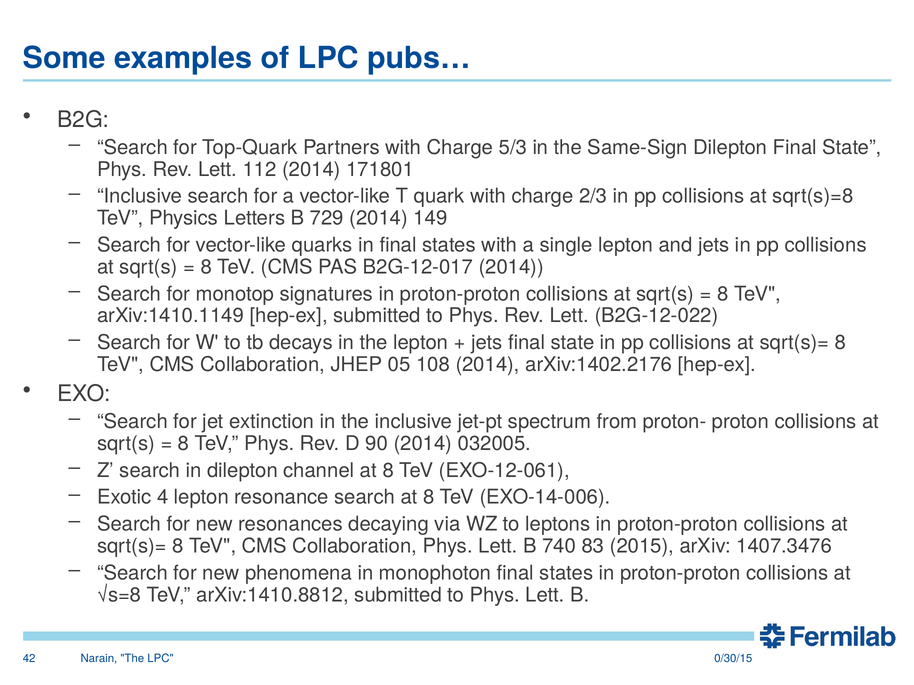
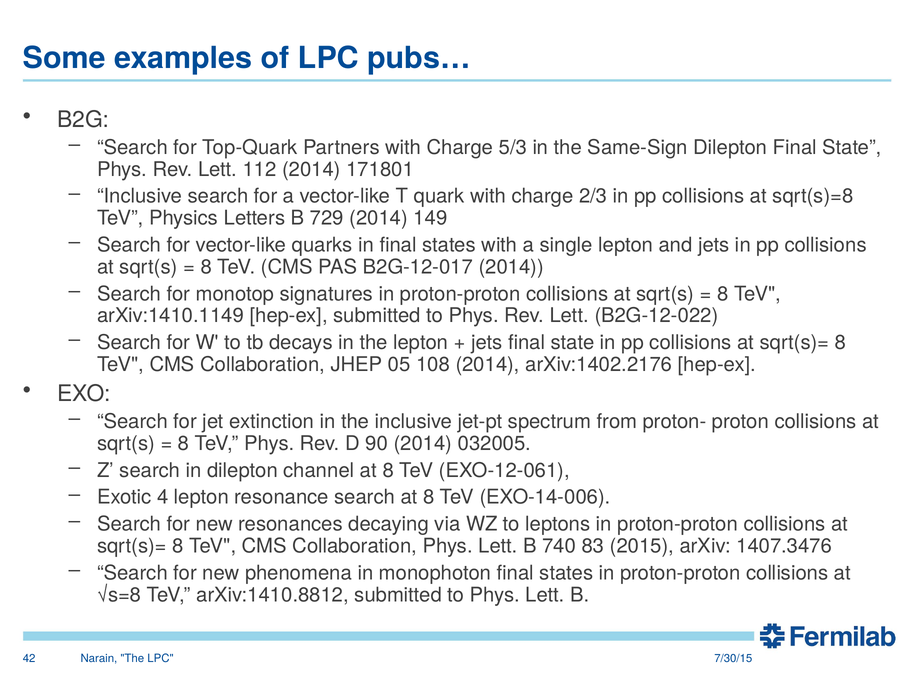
0/30/15: 0/30/15 -> 7/30/15 (733, 659)
